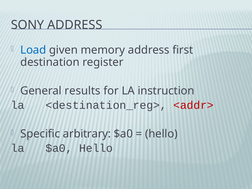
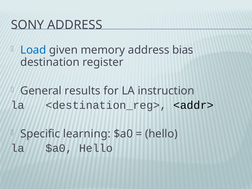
first: first -> bias (183, 50)
<addr> colour: red -> black (194, 105)
arbitrary: arbitrary -> learning (87, 134)
